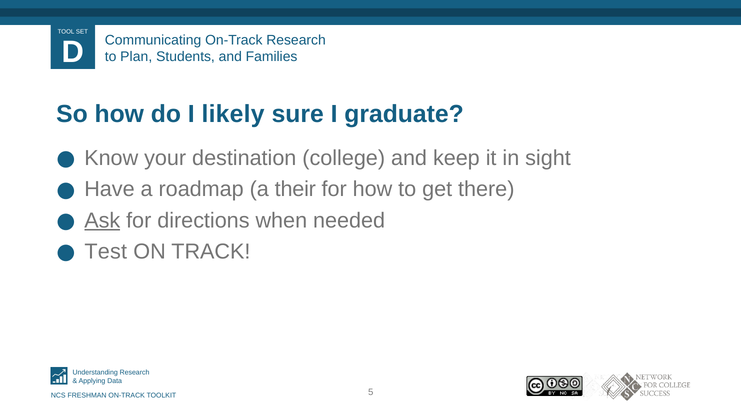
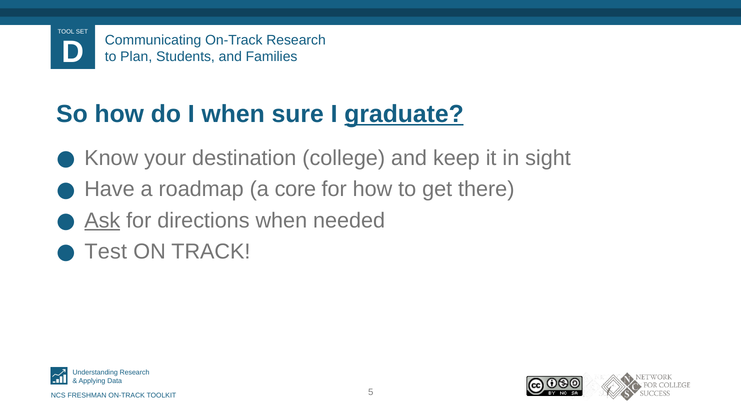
I likely: likely -> when (233, 114)
graduate underline: none -> present (404, 114)
their: their -> core (295, 189)
